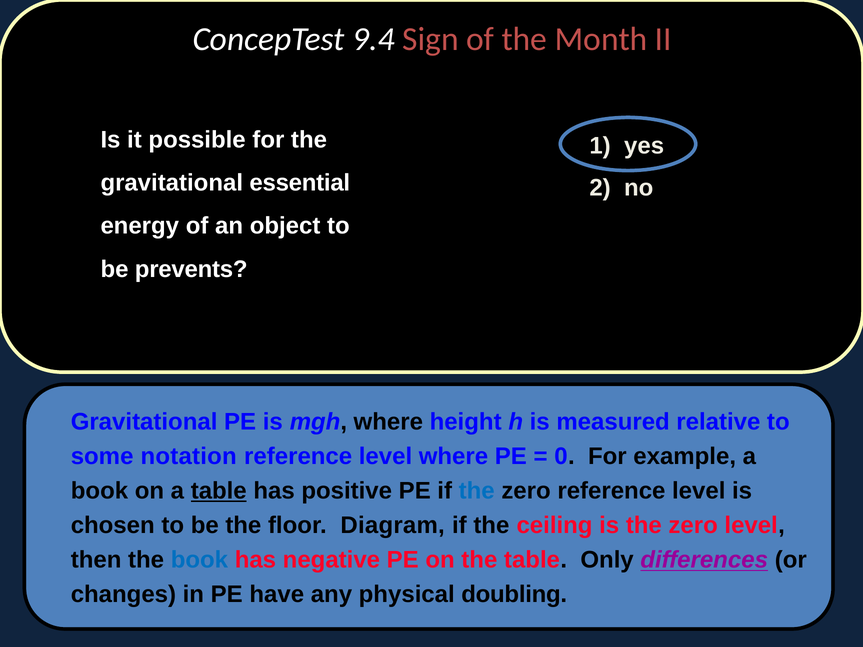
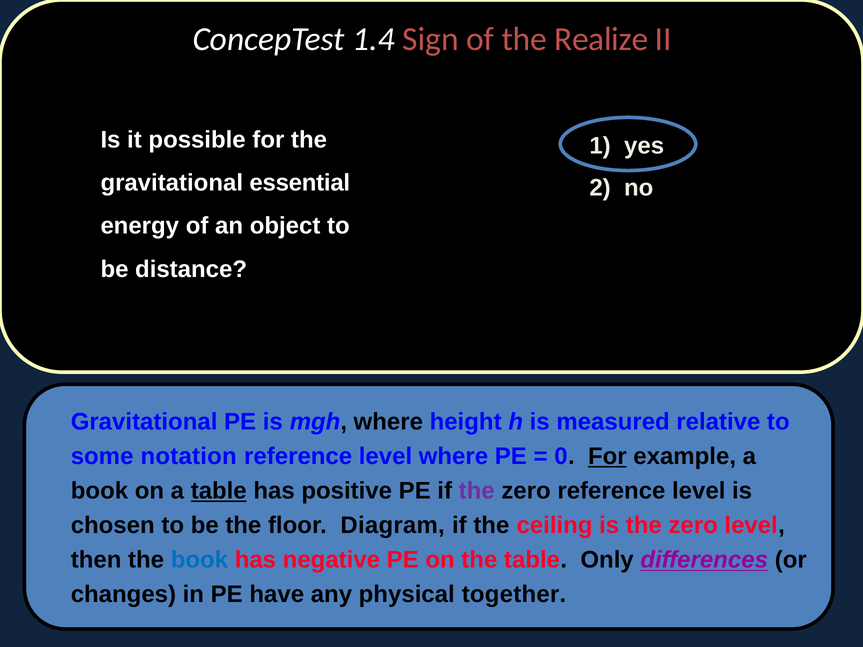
9.4: 9.4 -> 1.4 (374, 39)
Month: Month -> Realize (601, 39)
prevents: prevents -> distance (191, 269)
For underline: none -> present (607, 457)
the colour: blue -> purple (477, 491)
doubling: doubling -> together (514, 595)
